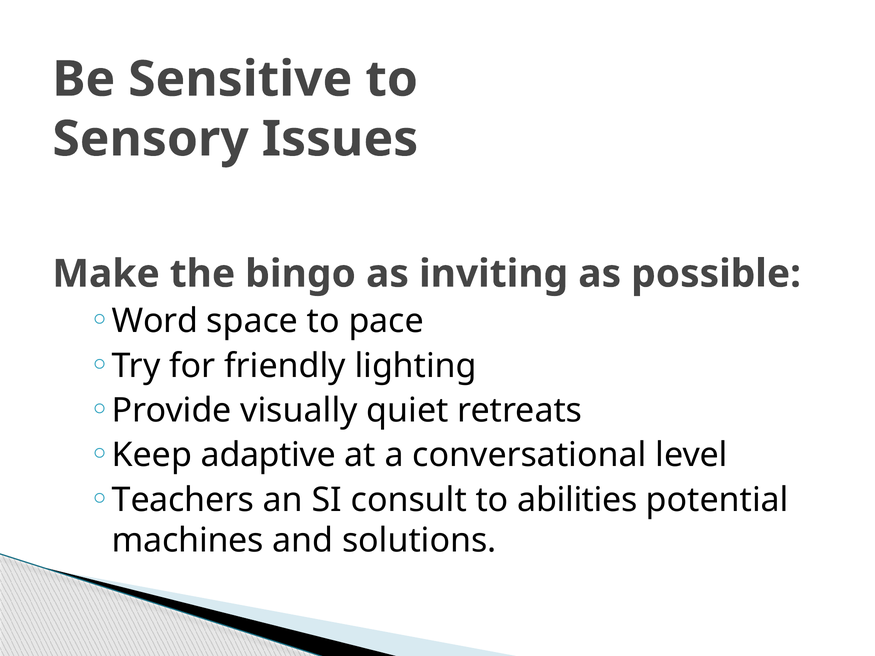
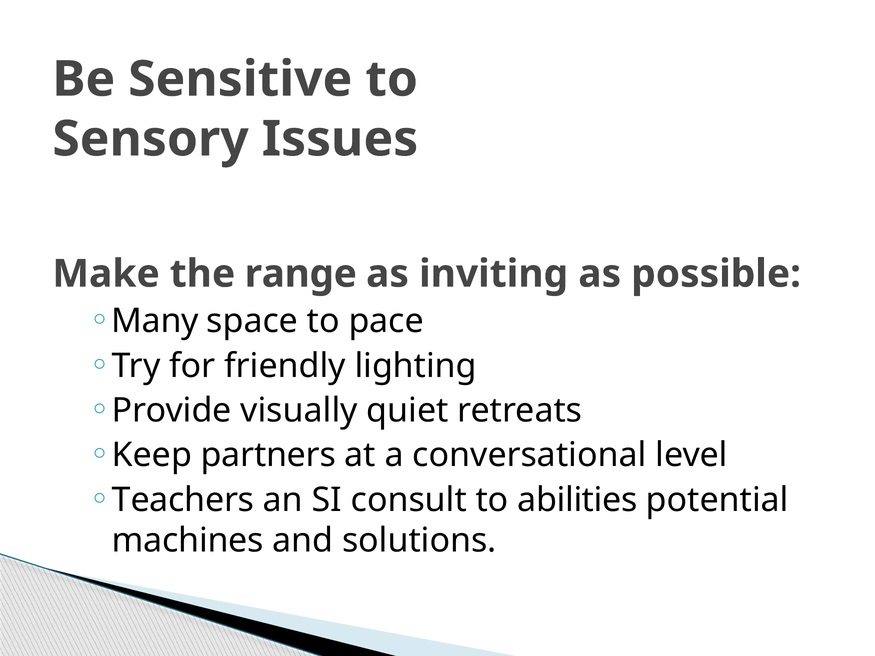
bingo: bingo -> range (301, 274)
Word: Word -> Many (155, 321)
adaptive: adaptive -> partners (268, 455)
